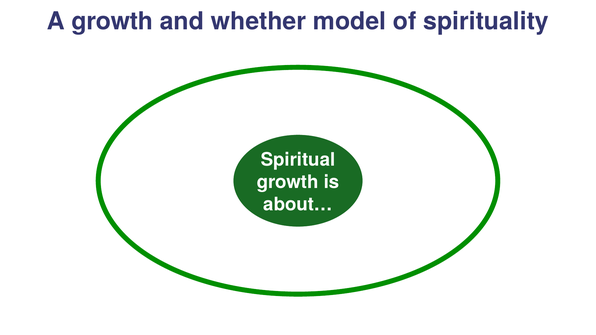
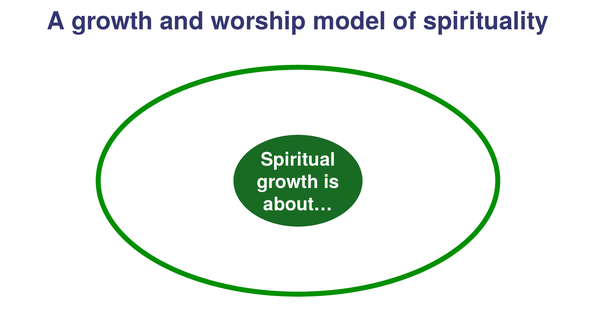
whether: whether -> worship (258, 21)
